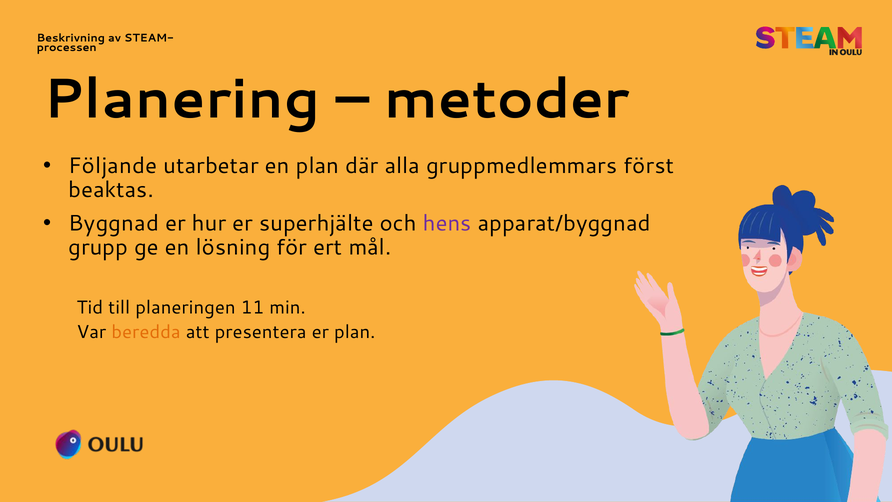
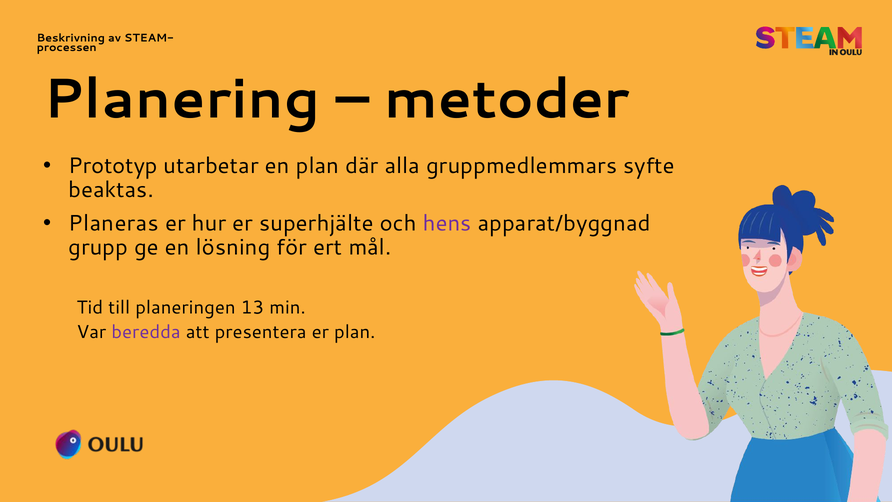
Följande: Följande -> Prototyp (113, 166)
först: först -> syfte (649, 166)
Byggnad: Byggnad -> Planeras (114, 223)
11: 11 -> 13 (252, 307)
beredda colour: orange -> purple (146, 332)
